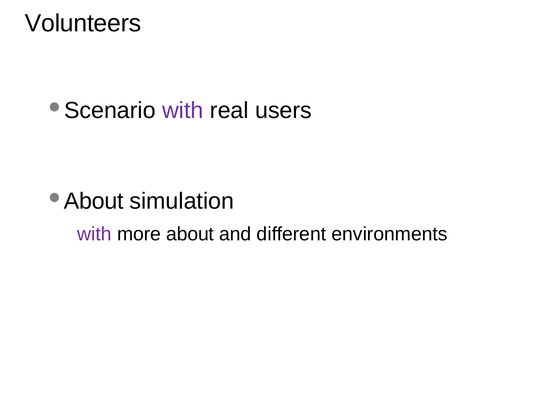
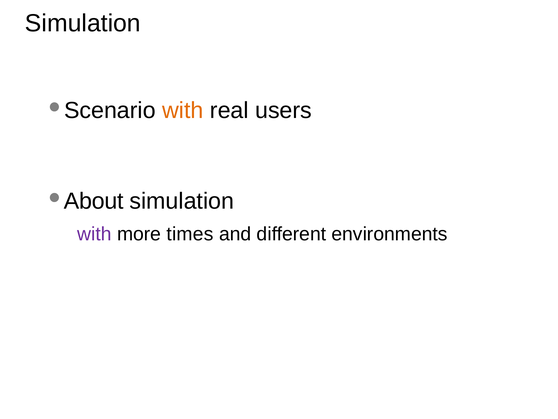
Volunteers: Volunteers -> Simulation (83, 23)
with colour: purple -> orange (183, 110)
more about: about -> times (190, 234)
